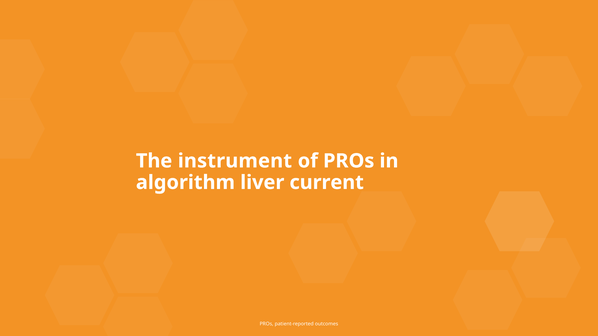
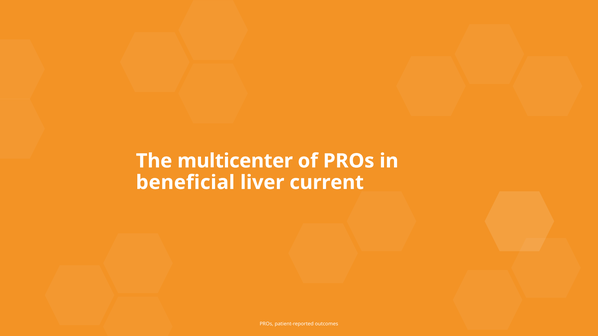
instrument: instrument -> multicenter (235, 161)
algorithm: algorithm -> beneficial (185, 183)
